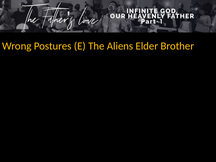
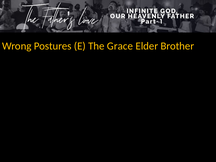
Aliens: Aliens -> Grace (120, 46)
